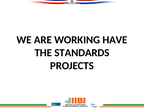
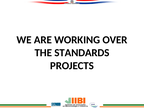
HAVE: HAVE -> OVER (115, 40)
